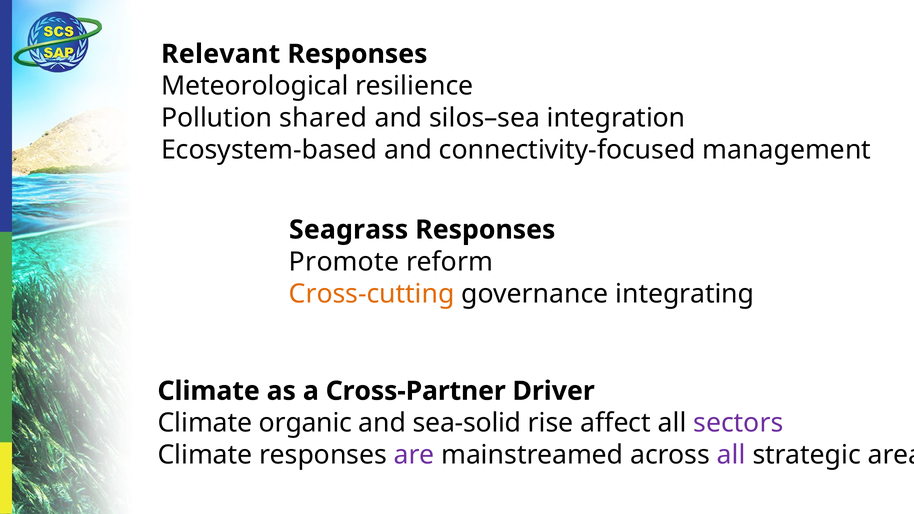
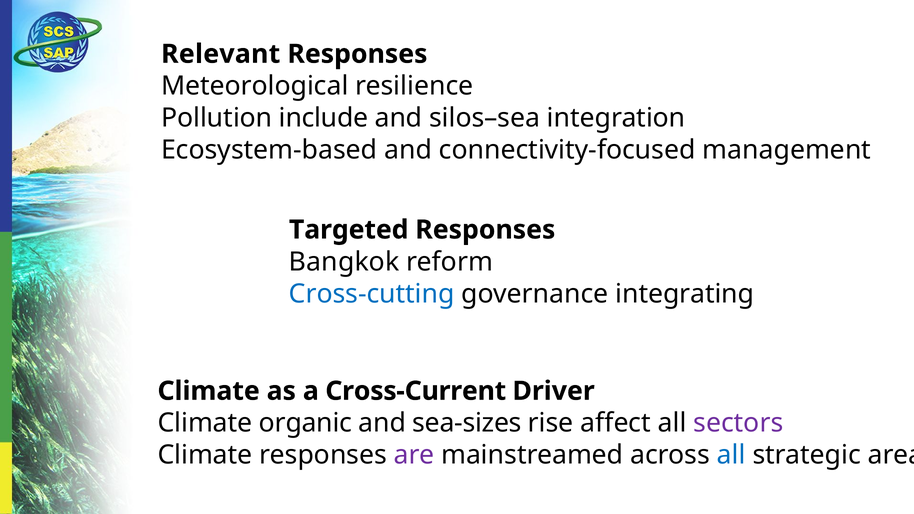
shared: shared -> include (324, 118)
Seagrass: Seagrass -> Targeted (349, 230)
Promote: Promote -> Bangkok (344, 262)
Cross-cutting colour: orange -> blue (372, 294)
Cross-Partner: Cross-Partner -> Cross-Current (416, 391)
sea-solid: sea-solid -> sea-sizes (467, 423)
all colour: purple -> blue (731, 455)
